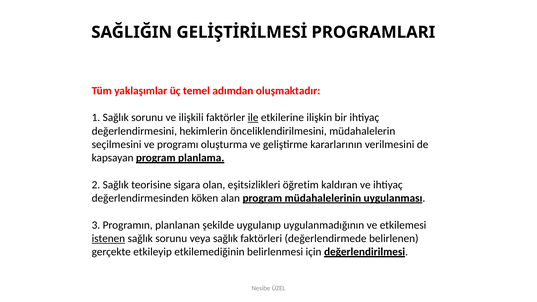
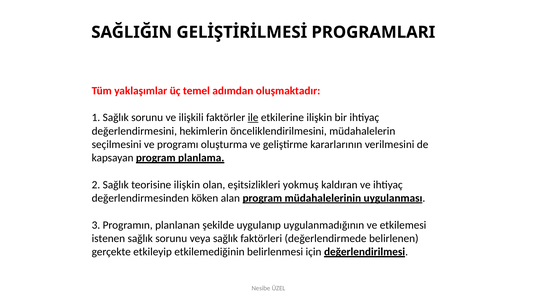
teorisine sigara: sigara -> ilişkin (187, 185)
öğretim: öğretim -> yokmuş (301, 185)
istenen underline: present -> none (108, 238)
